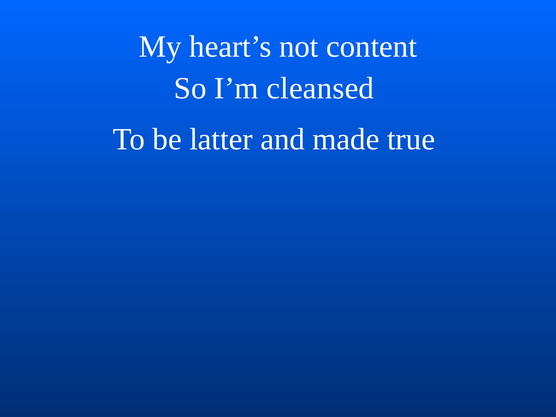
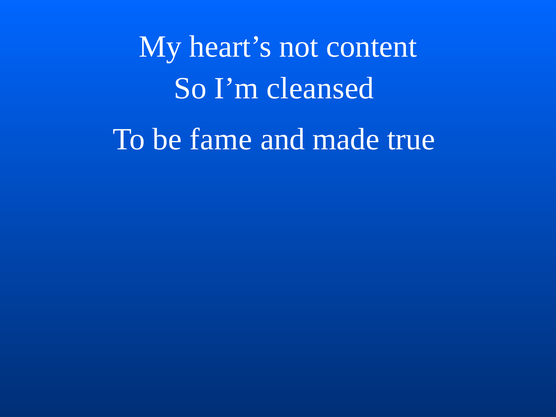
latter: latter -> fame (221, 139)
